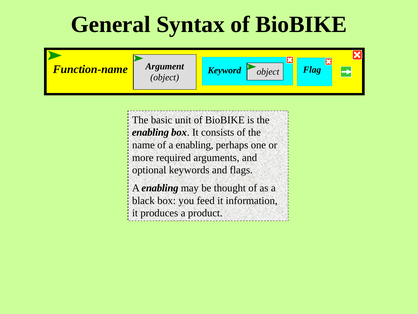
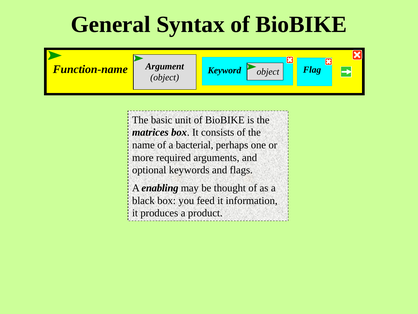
enabling: enabling -> matrices (150, 132)
of a enabling: enabling -> bacterial (195, 145)
